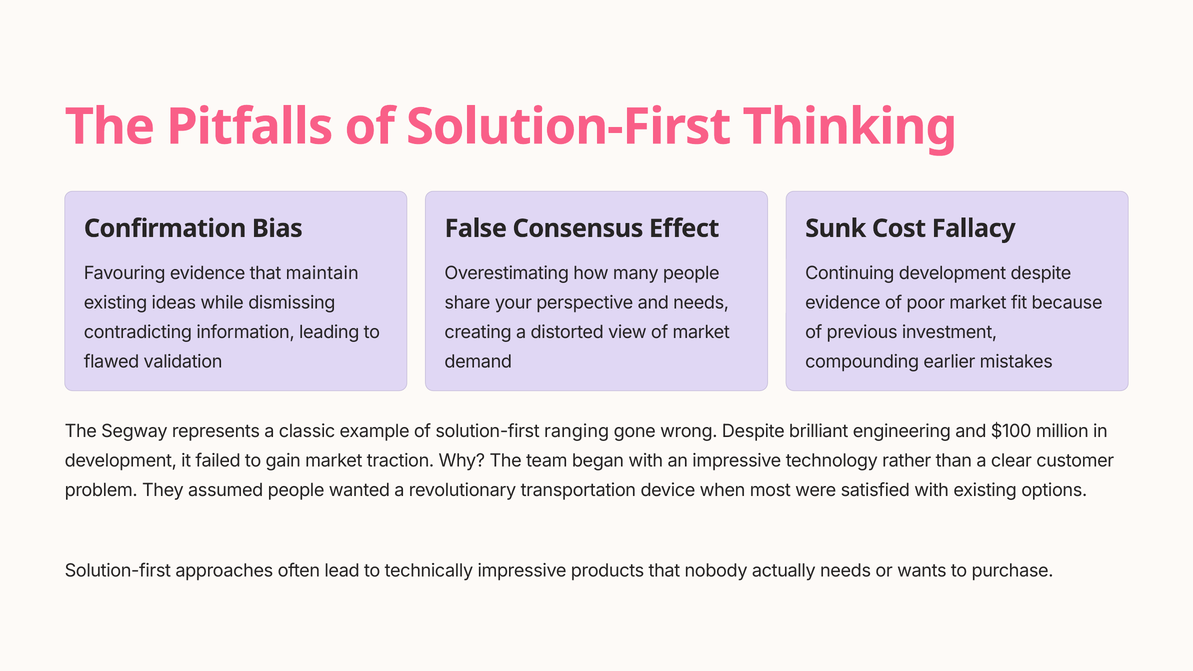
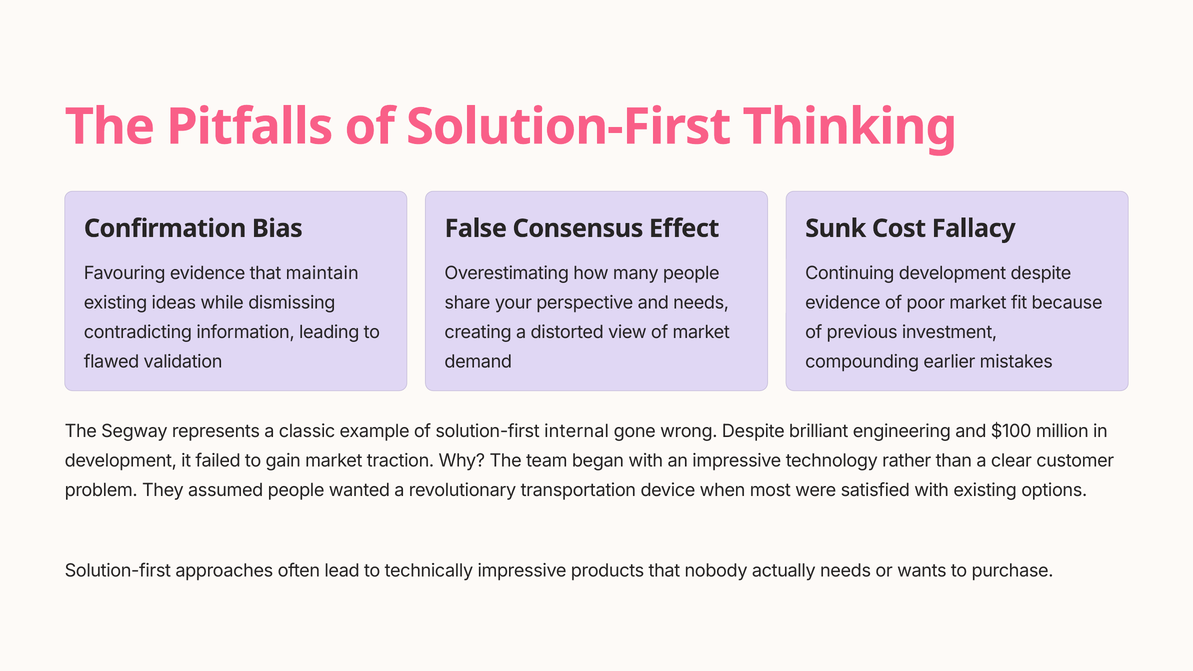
ranging: ranging -> internal (577, 431)
